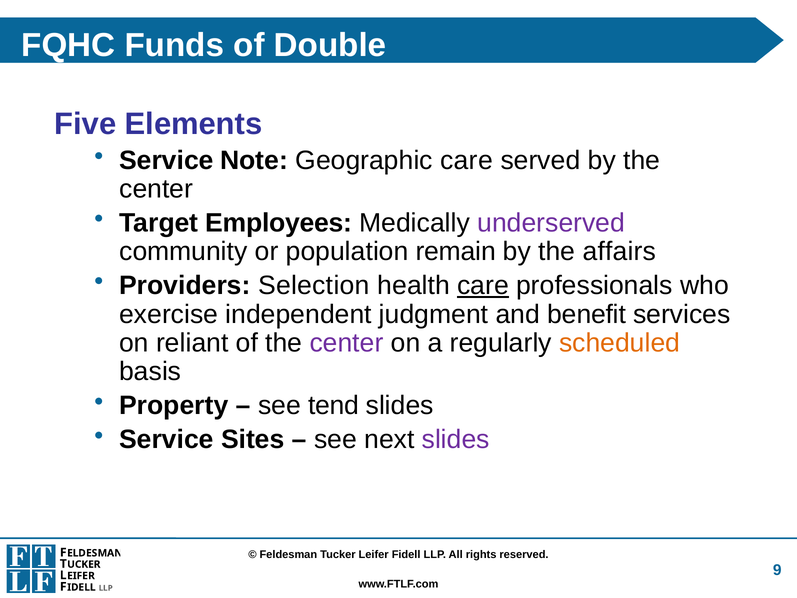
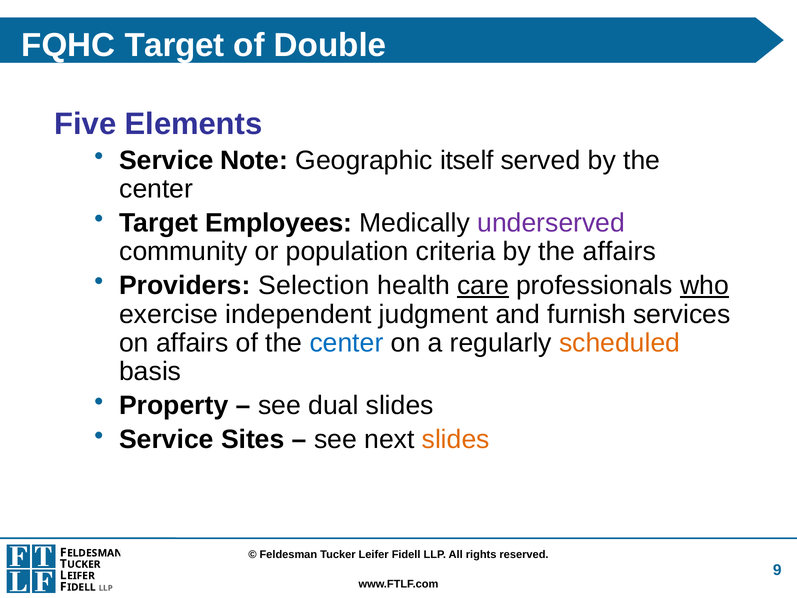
FQHC Funds: Funds -> Target (174, 45)
Geographic care: care -> itself (467, 160)
remain: remain -> criteria (456, 252)
who underline: none -> present (704, 285)
benefit: benefit -> furnish (587, 314)
on reliant: reliant -> affairs (192, 343)
center colour: purple -> blue (347, 343)
tend: tend -> dual (333, 406)
slides colour: purple -> orange (456, 439)
